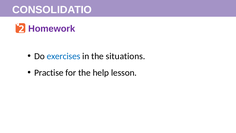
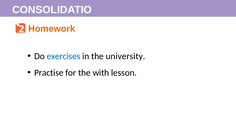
Homework colour: purple -> orange (52, 29)
situations: situations -> university (126, 56)
help: help -> with (101, 73)
